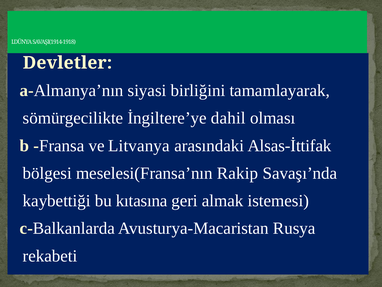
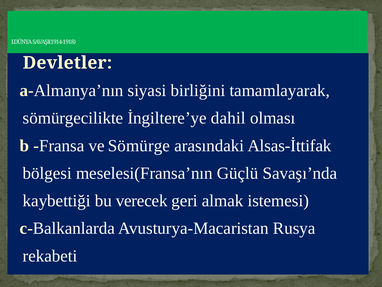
Litvanya: Litvanya -> Sömürge (139, 145)
Rakip: Rakip -> Güçlü (238, 173)
kıtasına: kıtasına -> verecek (142, 200)
